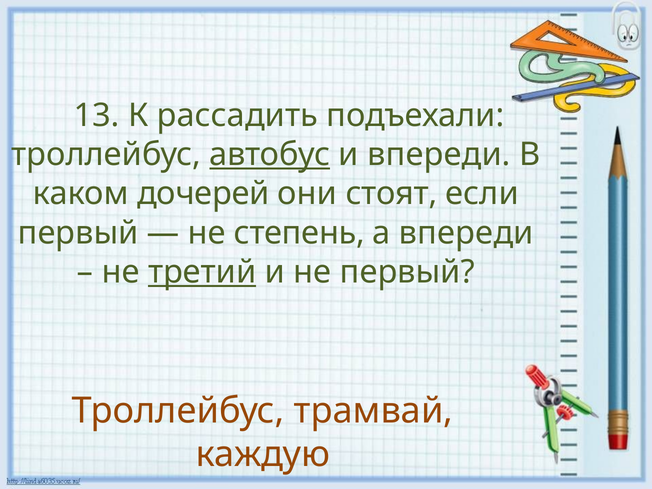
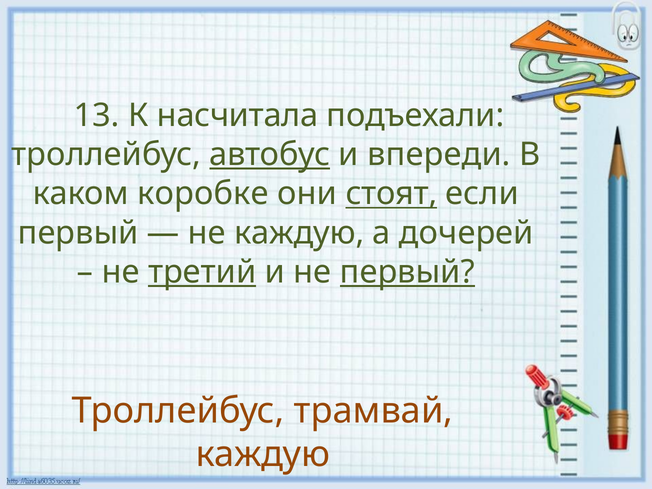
рассадить: рассадить -> насчитала (238, 115)
дочерей: дочерей -> коробке (203, 194)
стоят underline: none -> present (391, 194)
не степень: степень -> каждую (299, 233)
а впереди: впереди -> дочерей (466, 233)
первый underline: none -> present (407, 272)
